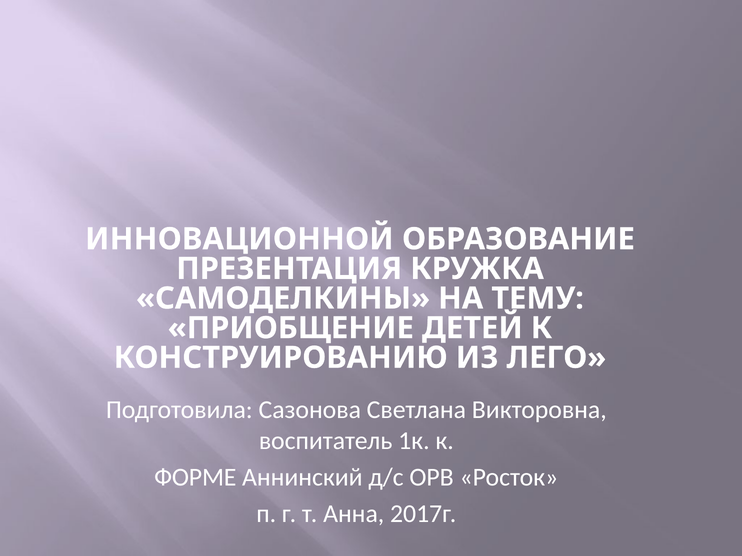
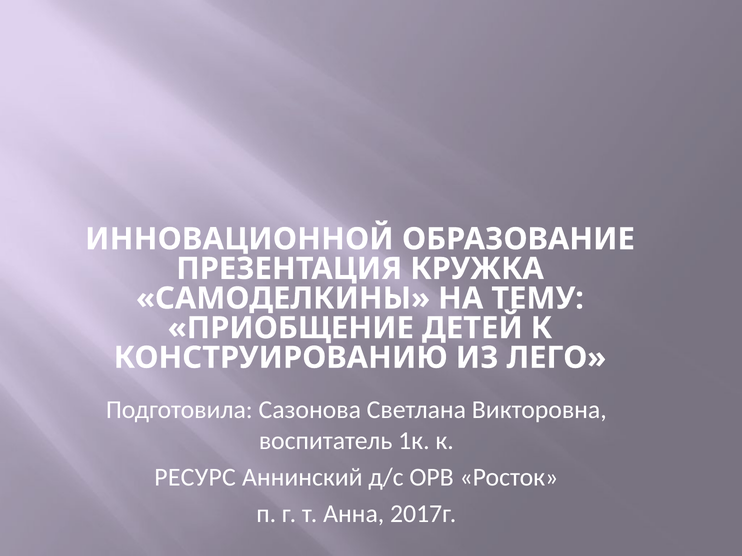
ФОРМЕ: ФОРМЕ -> РЕСУРС (195, 478)
